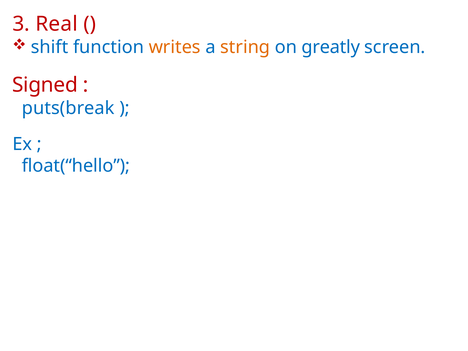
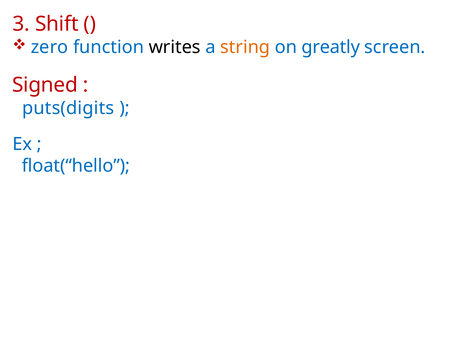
Real: Real -> Shift (57, 24)
shift: shift -> zero (49, 47)
writes colour: orange -> black (175, 47)
puts(break: puts(break -> puts(digits (68, 108)
